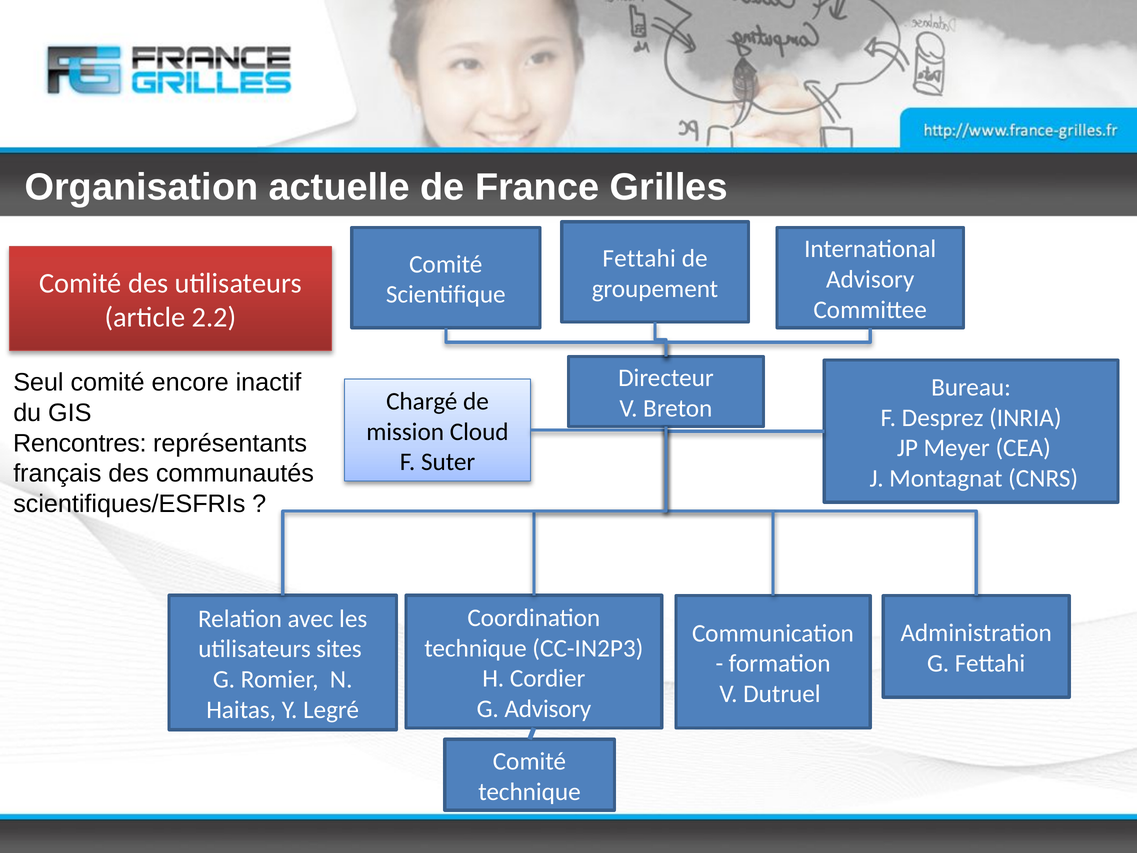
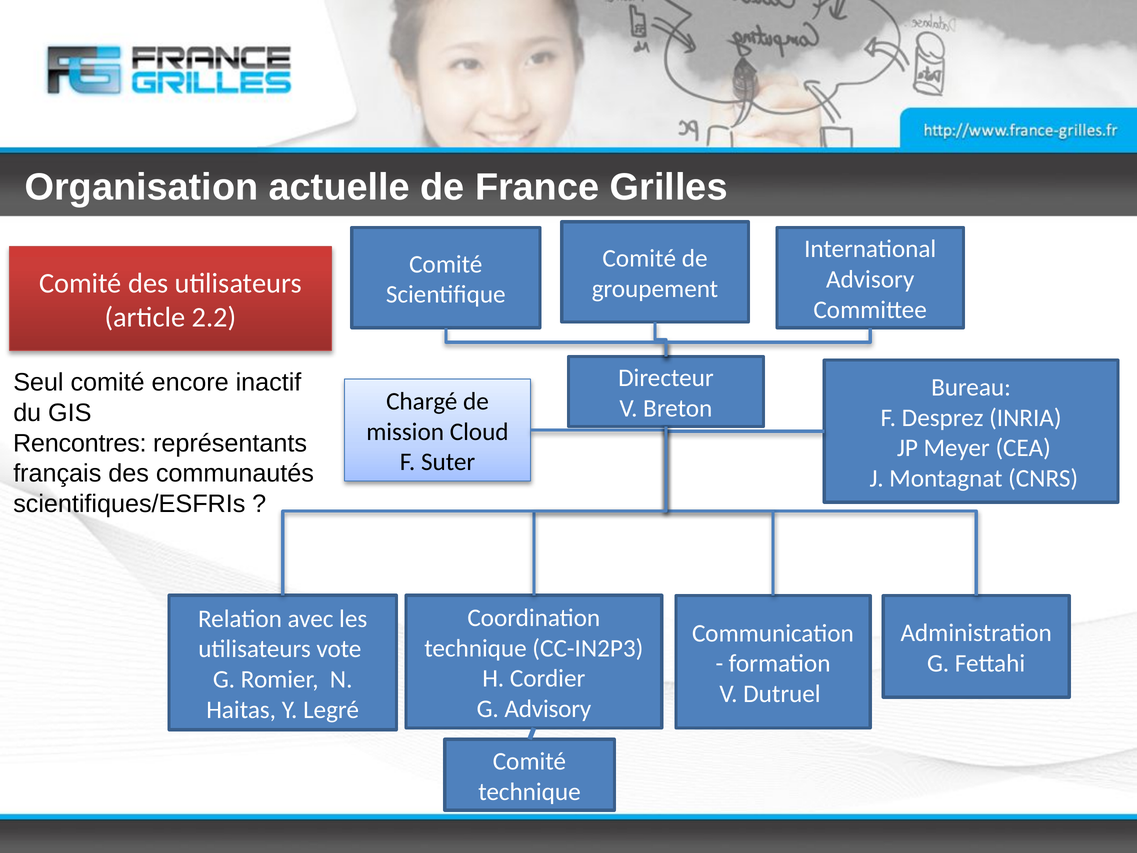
Fettahi: Fettahi -> Comité (639, 259)
sites: sites -> vote (339, 649)
